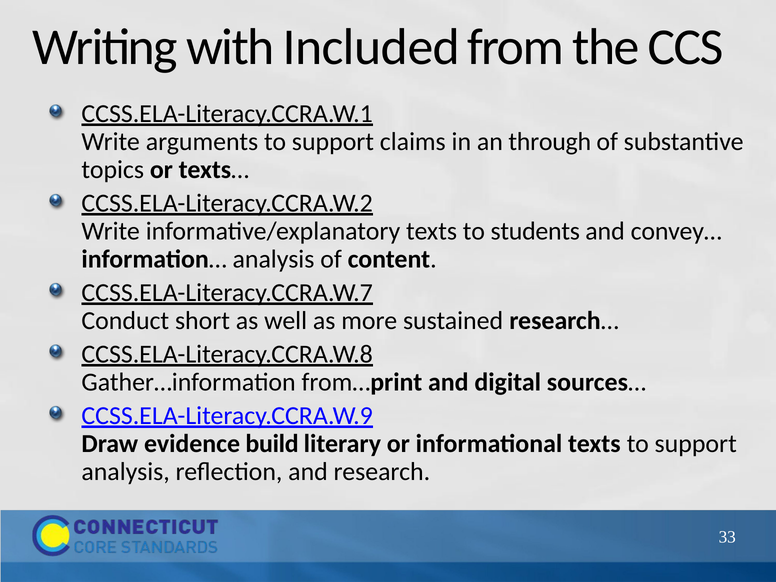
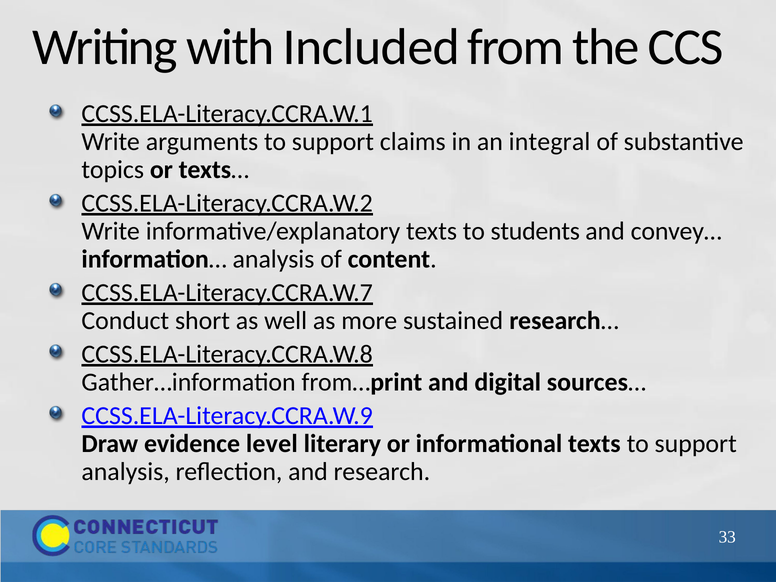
through: through -> integral (550, 142)
build: build -> level (272, 444)
